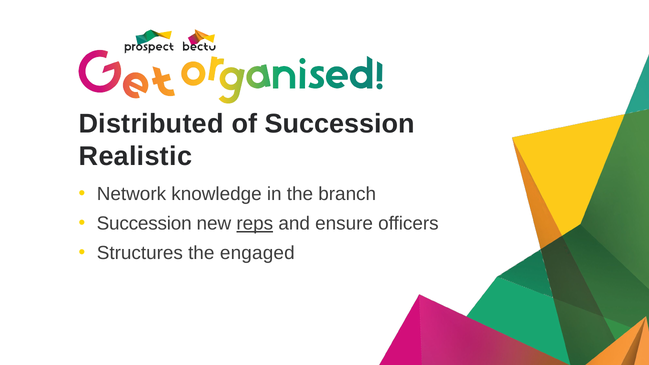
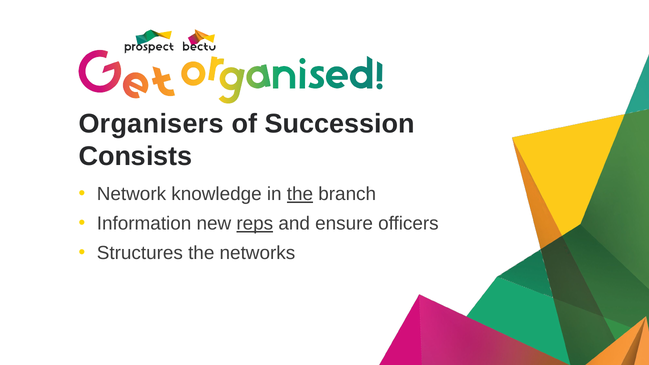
Distributed: Distributed -> Organisers (151, 124)
Realistic: Realistic -> Consists (136, 156)
the underline: none -> present (300, 194)
Succession: Succession -> Information (144, 224)
engaged: engaged -> networks (257, 253)
